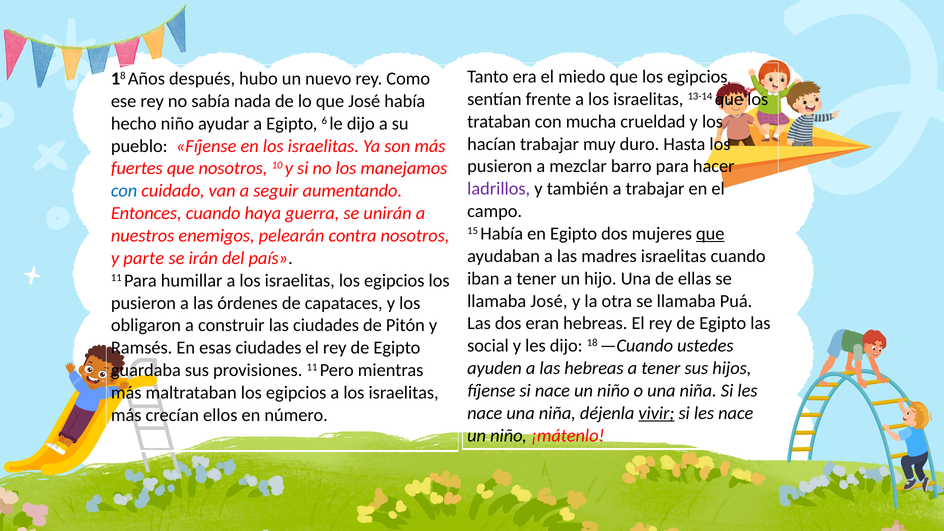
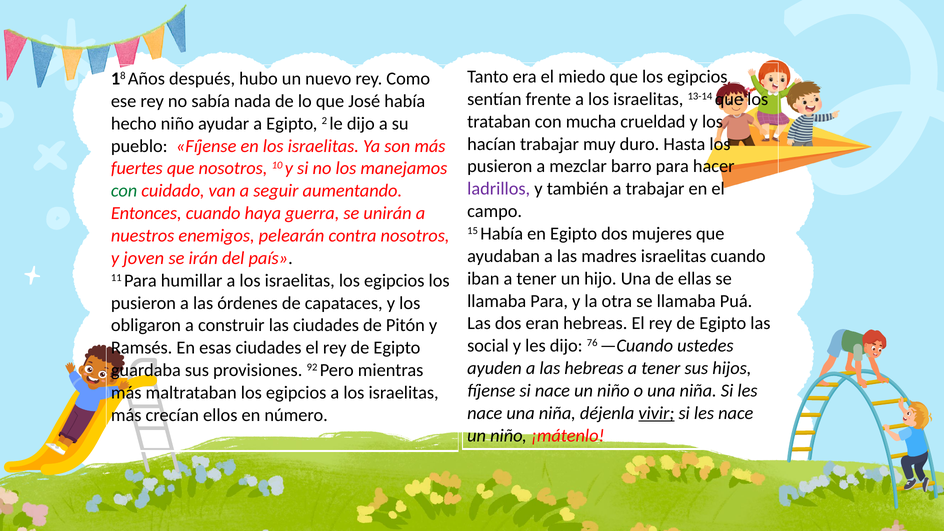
6: 6 -> 2 (324, 121)
con colour: blue -> green (124, 191)
que underline: present -> none (710, 234)
parte: parte -> joven (144, 258)
llamaba José: José -> Para (549, 301)
dijo 18: 18 -> 76 (592, 343)
provisiones 11: 11 -> 92 (312, 367)
